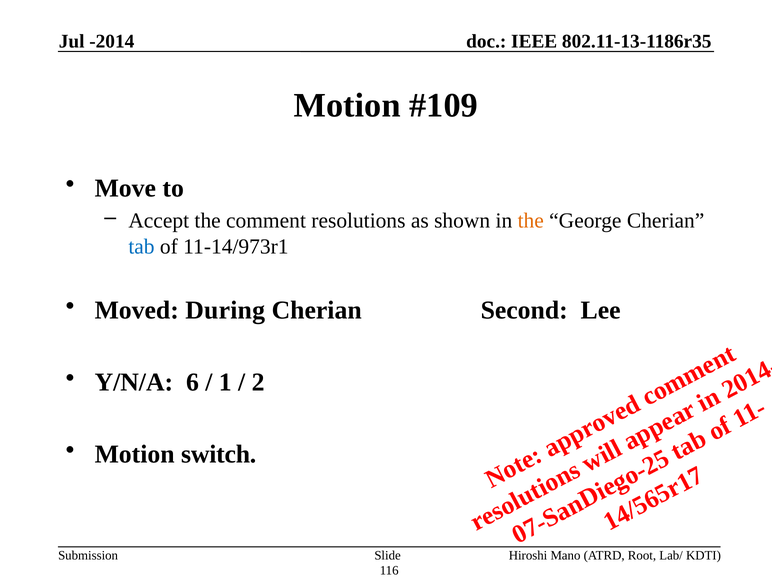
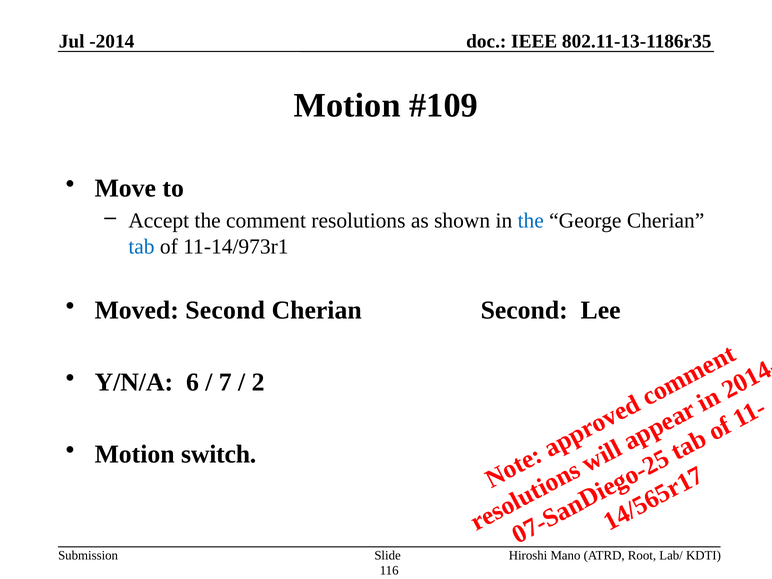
the colour: orange -> blue (531, 221)
Moved During: During -> Second (225, 310)
1: 1 -> 7 (225, 382)
